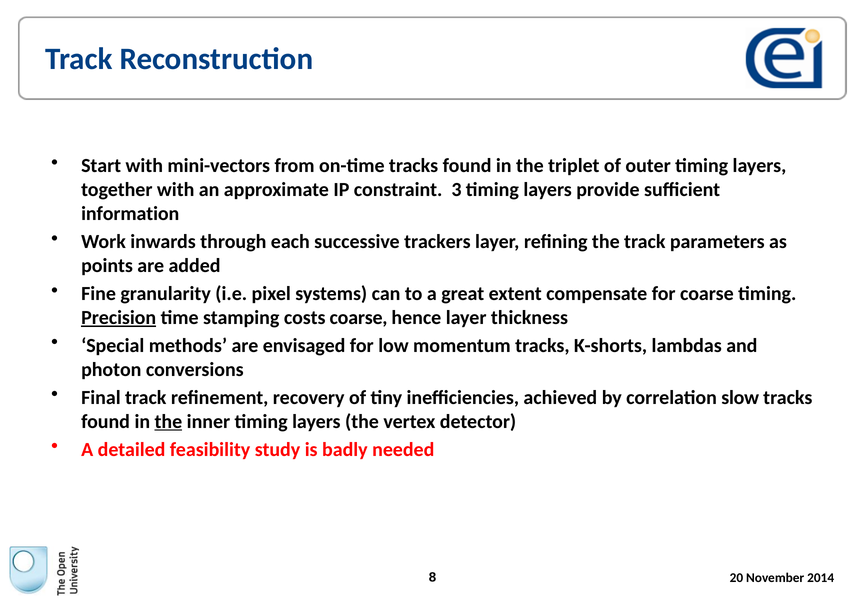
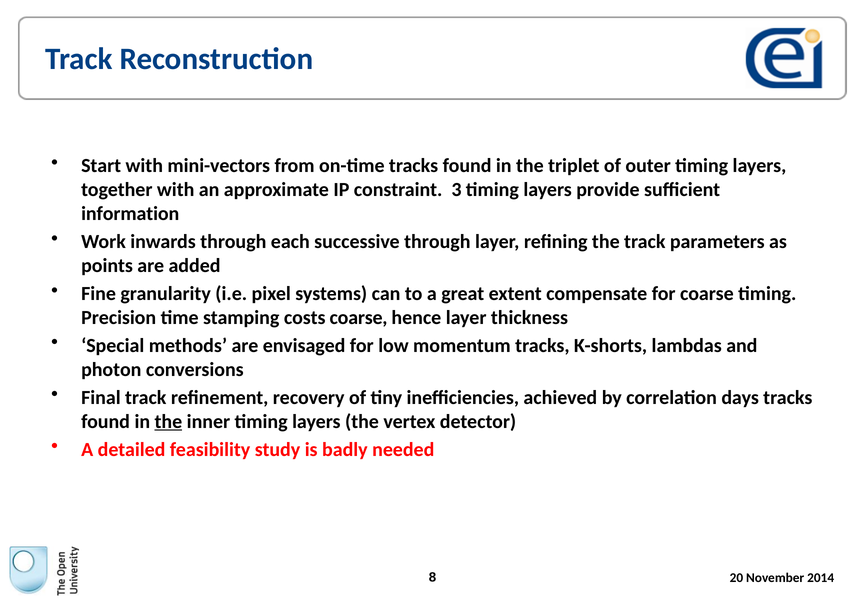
successive trackers: trackers -> through (437, 242)
Precision underline: present -> none (119, 318)
slow: slow -> days (740, 397)
